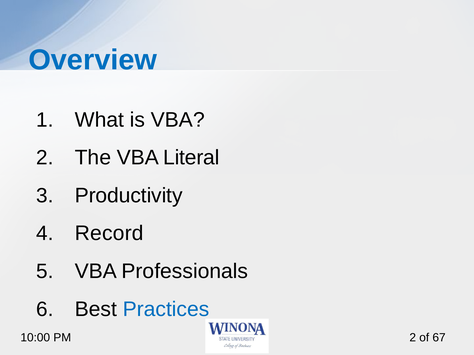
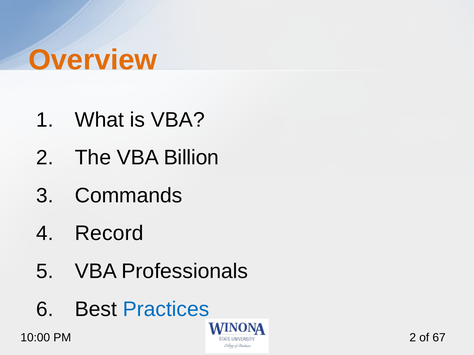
Overview colour: blue -> orange (93, 60)
Literal: Literal -> Billion (191, 158)
Productivity: Productivity -> Commands (129, 196)
